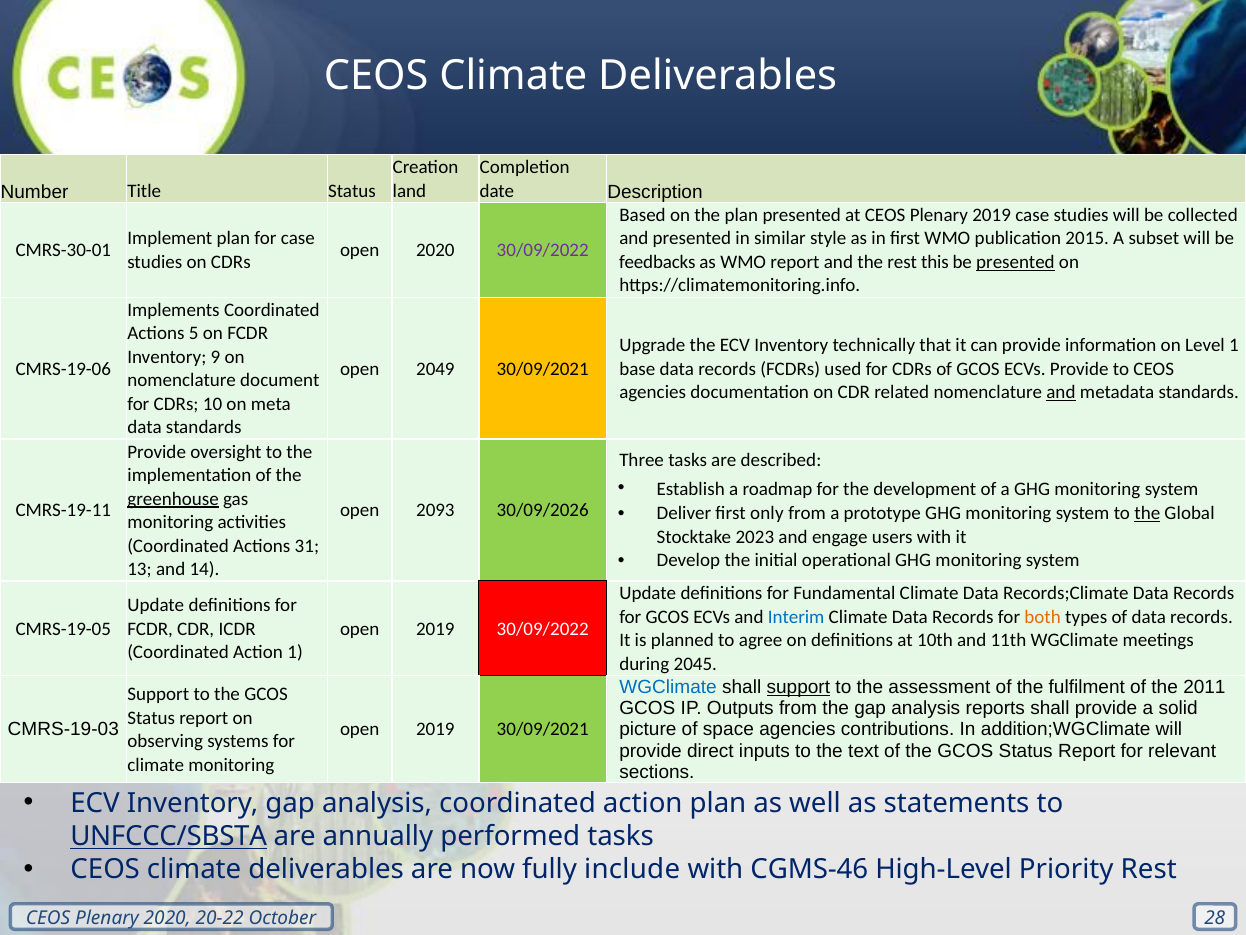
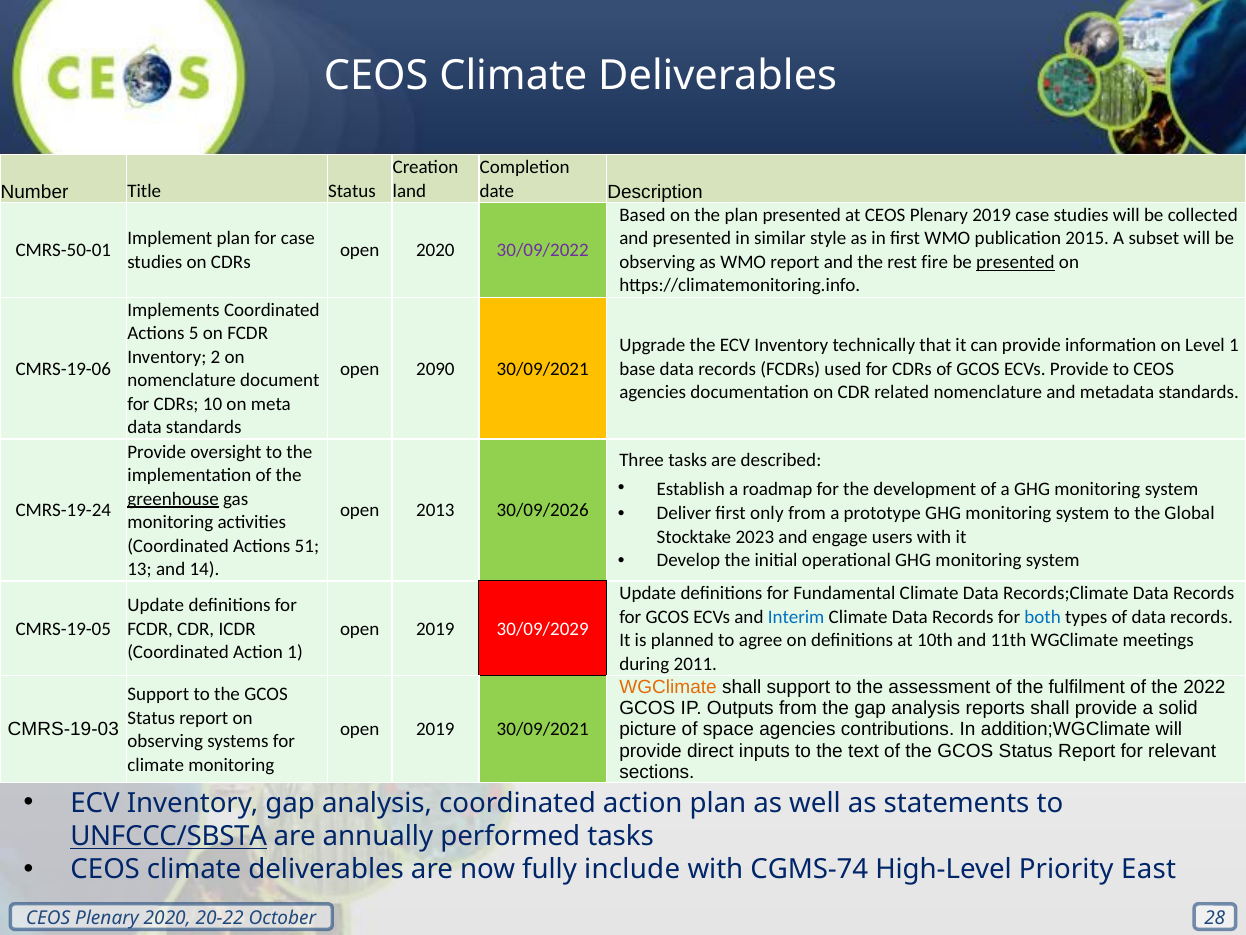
CMRS-30-01: CMRS-30-01 -> CMRS-50-01 (63, 250)
feedbacks: feedbacks -> observing (657, 262)
this: this -> fire (935, 262)
9: 9 -> 2 (215, 357)
2049: 2049 -> 2090 (435, 369)
and underline: present -> none (1061, 392)
CMRS-19-11: CMRS-19-11 -> CMRS-19-24 (63, 510)
2093: 2093 -> 2013 (435, 510)
the underline: present -> none (1147, 513)
31: 31 -> 51 (307, 545)
both colour: orange -> blue (1043, 617)
2019 30/09/2022: 30/09/2022 -> 30/09/2029 (543, 628)
2045: 2045 -> 2011 (695, 664)
WGClimate colour: blue -> orange (668, 687)
support underline: present -> none (798, 687)
2011: 2011 -> 2022 (1204, 687)
CGMS-46: CGMS-46 -> CGMS-74 (809, 869)
Priority Rest: Rest -> East (1149, 869)
